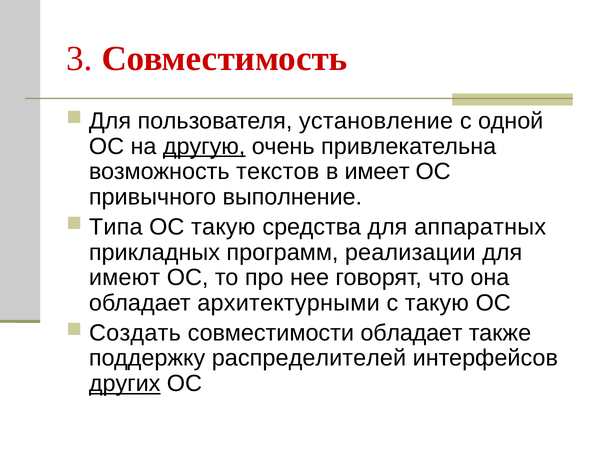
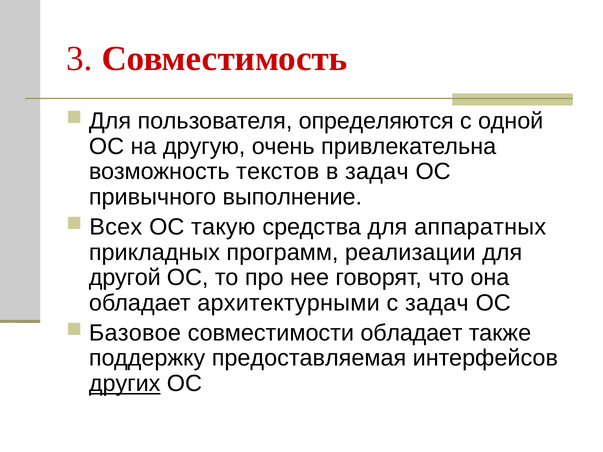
установление: установление -> определяются (376, 121)
другую underline: present -> none (204, 146)
в имеет: имеет -> задач (377, 172)
Типа: Типа -> Всех (116, 227)
имеют: имеют -> другой (125, 278)
с такую: такую -> задач (437, 303)
Создать: Создать -> Базовое (135, 333)
распределителей: распределителей -> предоставляемая (309, 358)
